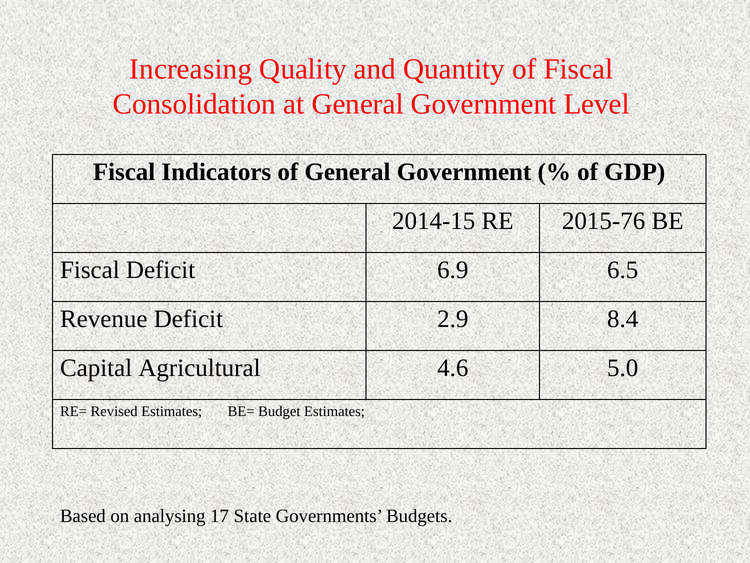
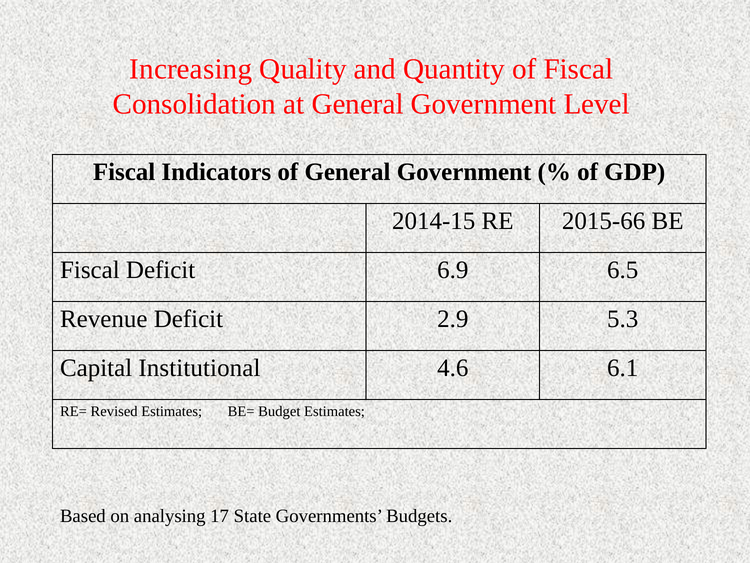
2015-76: 2015-76 -> 2015-66 (604, 221)
8.4: 8.4 -> 5.3 (623, 319)
Agricultural: Agricultural -> Institutional (199, 368)
5.0: 5.0 -> 6.1 (623, 368)
